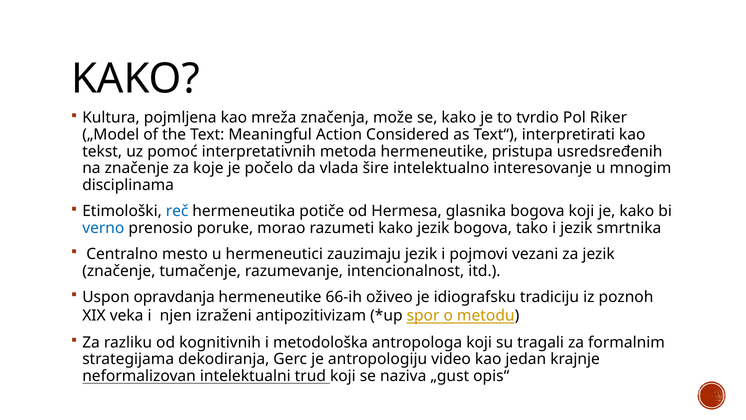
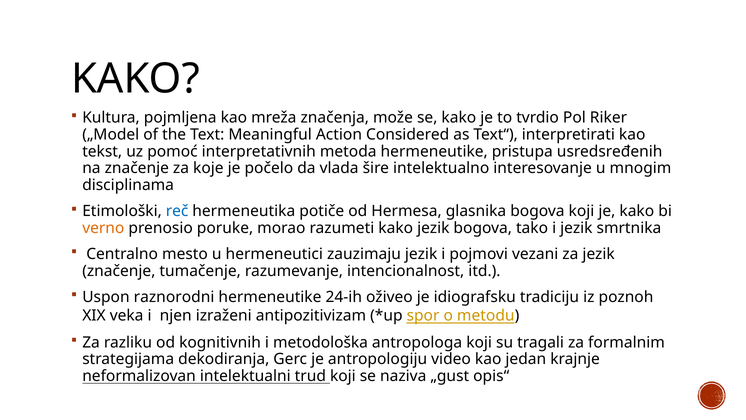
verno colour: blue -> orange (103, 228)
opravdanja: opravdanja -> raznorodni (174, 297)
66-ih: 66-ih -> 24-ih (344, 297)
